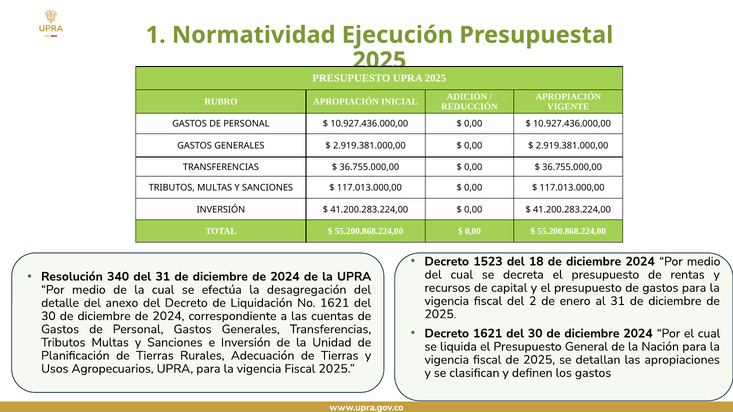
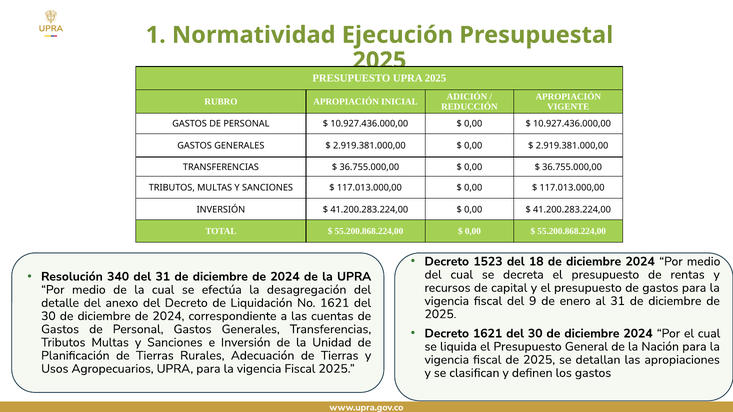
2: 2 -> 9 (533, 301)
